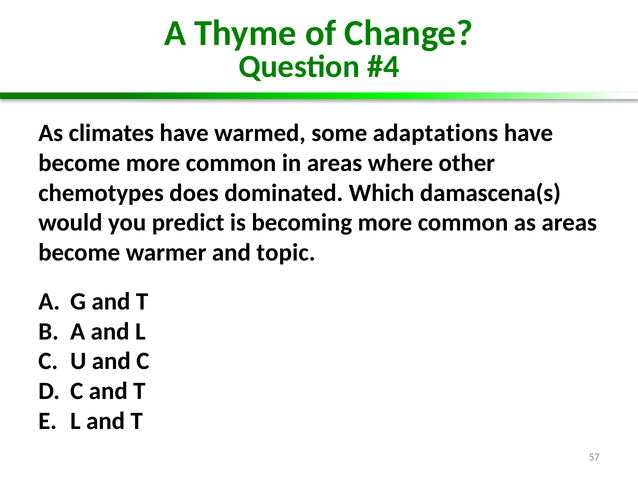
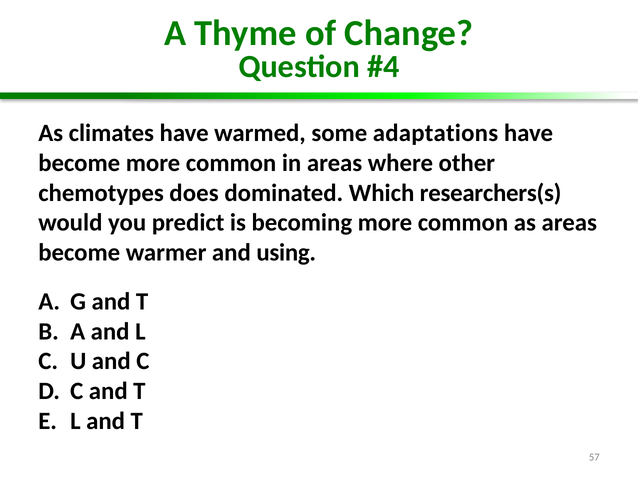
damascena(s: damascena(s -> researchers(s (491, 193)
topic: topic -> using (286, 252)
